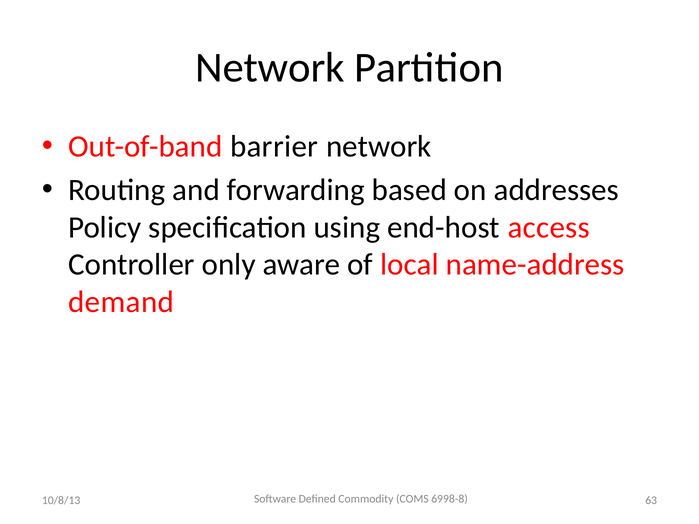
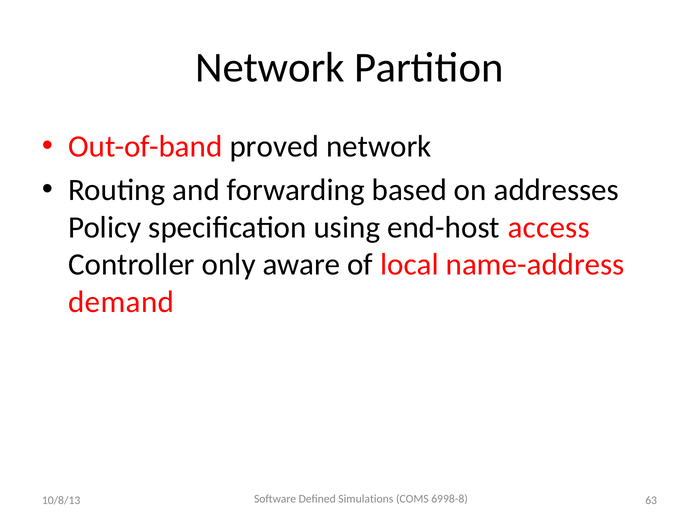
barrier: barrier -> proved (274, 147)
Commodity: Commodity -> Simulations (366, 499)
